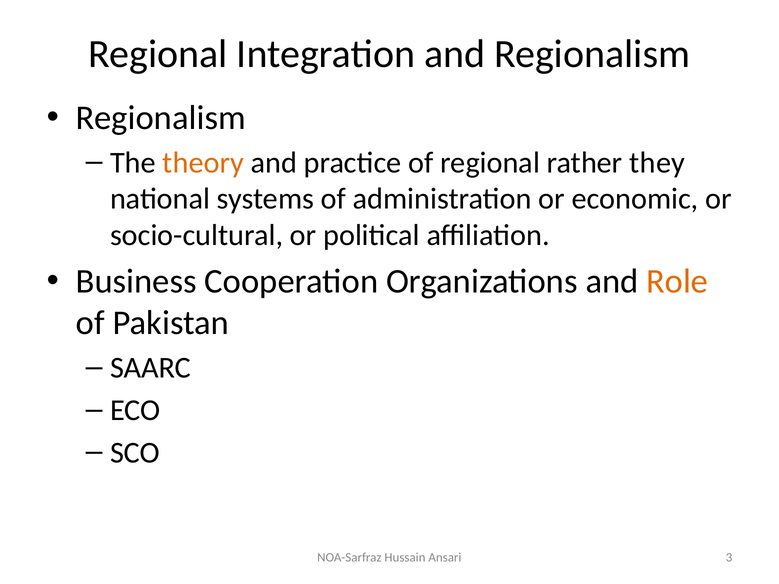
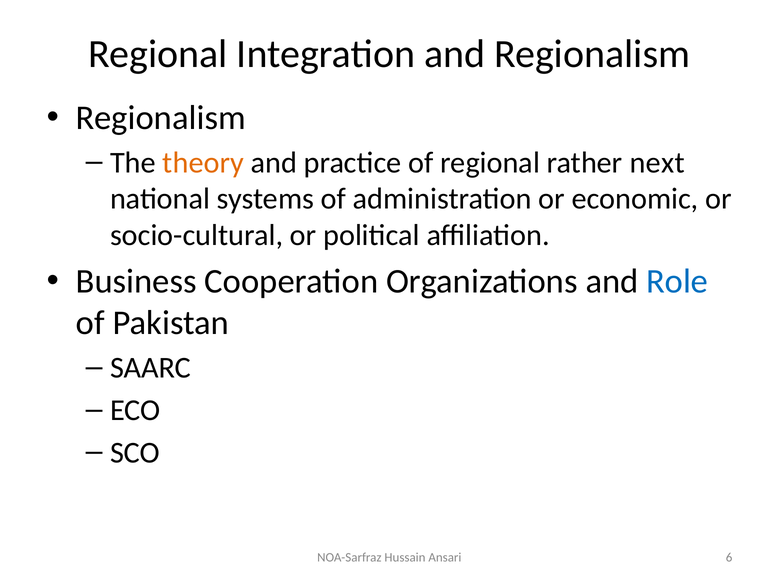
they: they -> next (657, 163)
Role colour: orange -> blue (677, 282)
3: 3 -> 6 (729, 558)
